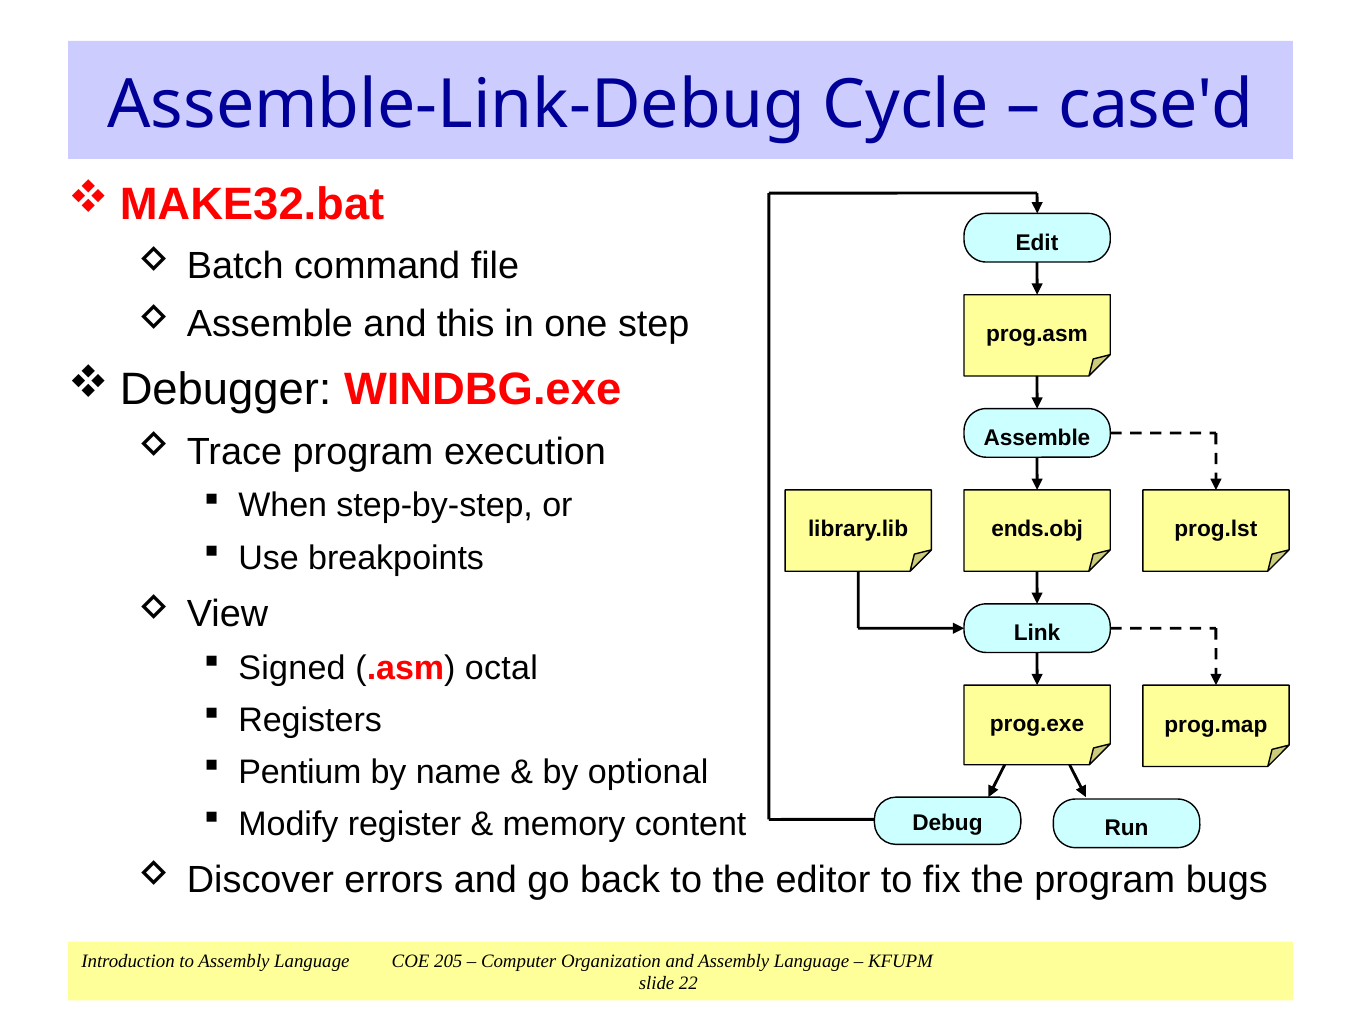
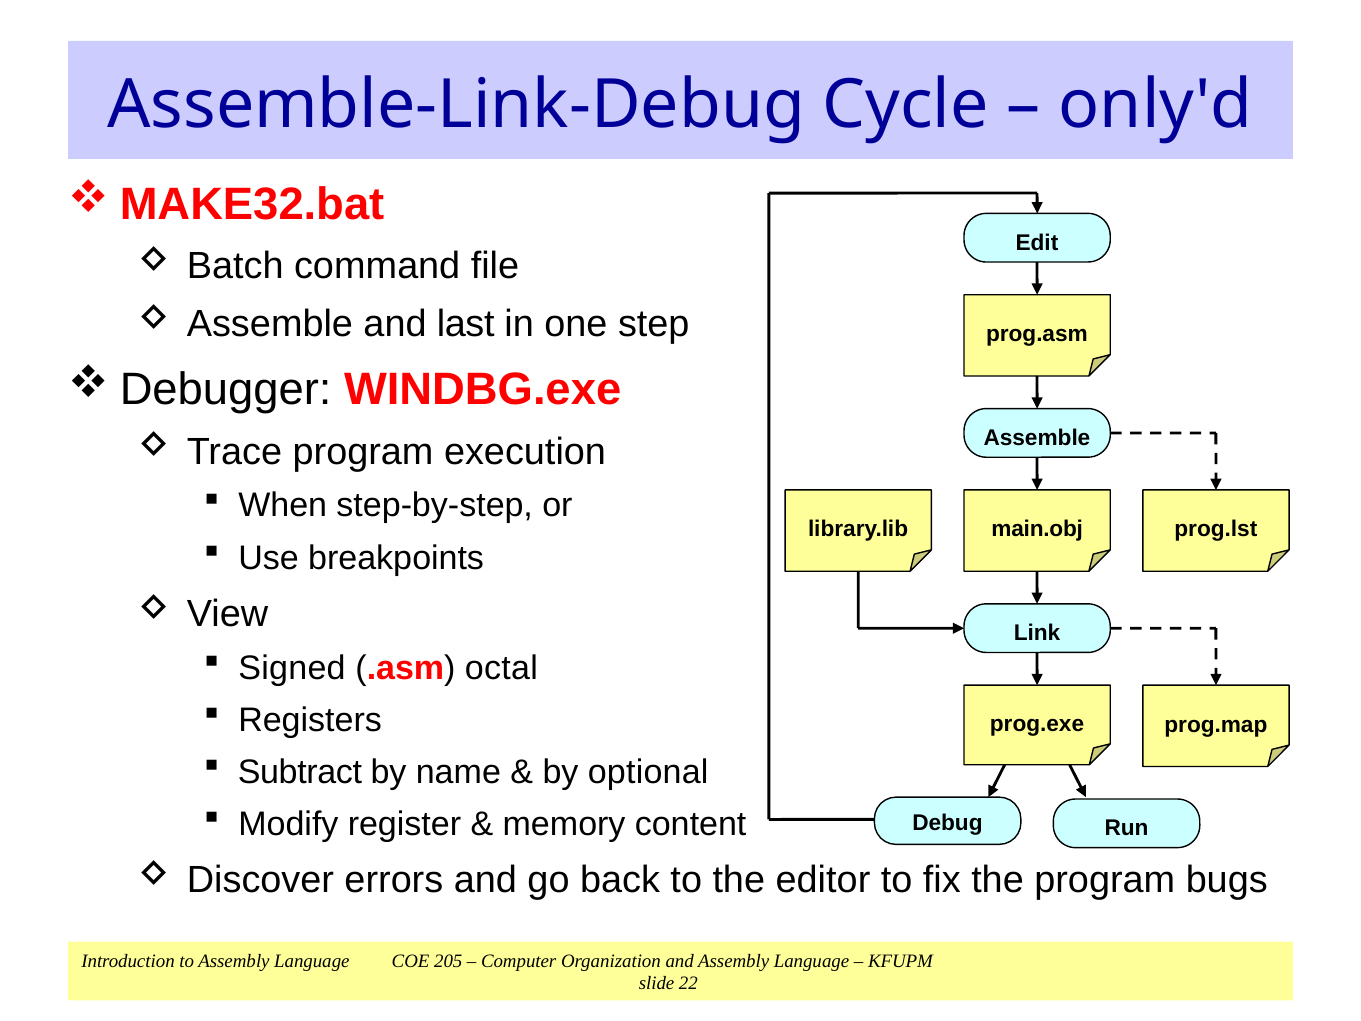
case'd: case'd -> only'd (1155, 105)
this: this -> last (466, 324)
ends.obj: ends.obj -> main.obj (1037, 529)
Pentium: Pentium -> Subtract (300, 772)
